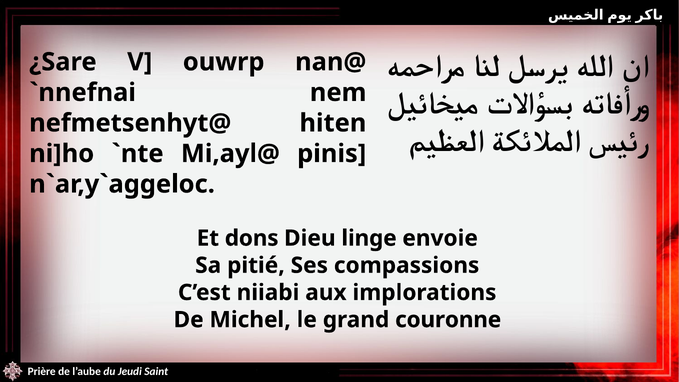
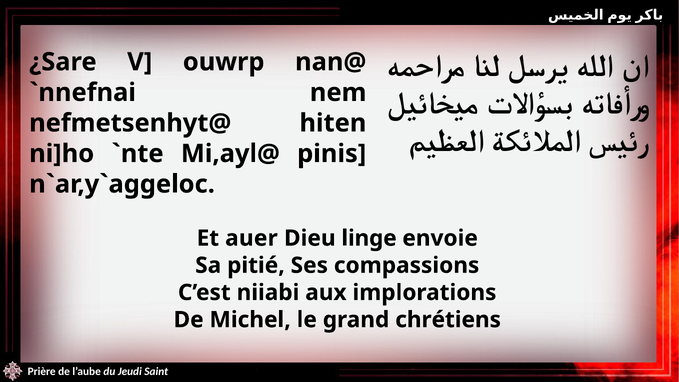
dons: dons -> auer (251, 238)
couronne: couronne -> chrétiens (448, 320)
